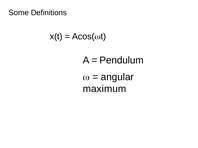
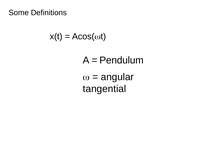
maximum: maximum -> tangential (104, 89)
